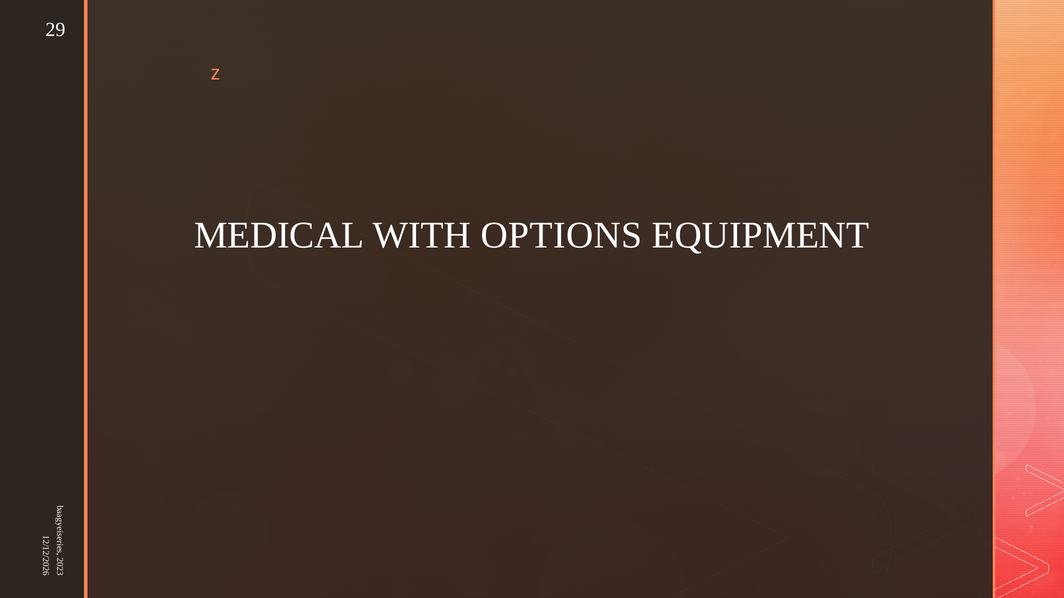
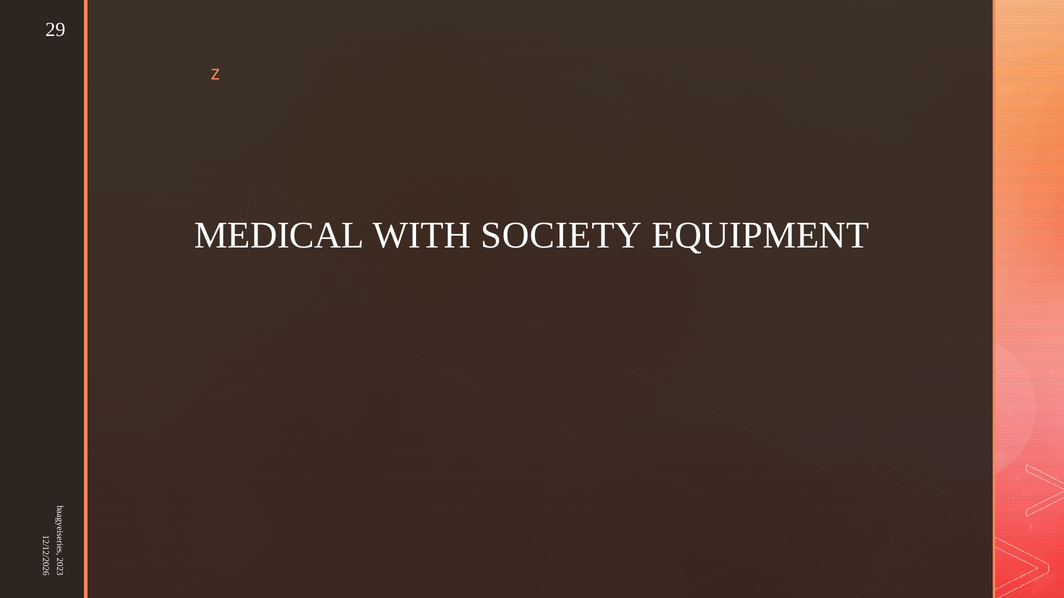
OPTIONS: OPTIONS -> SOCIETY (562, 236)
